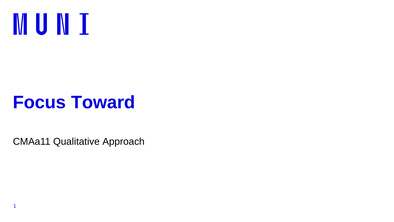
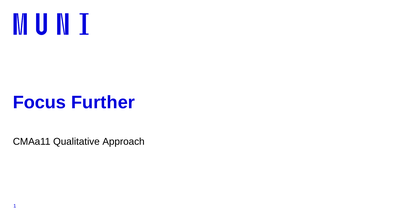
Toward: Toward -> Further (103, 102)
